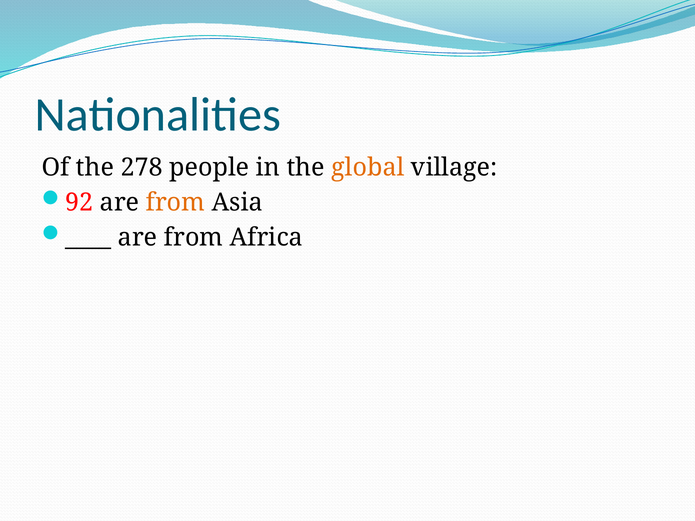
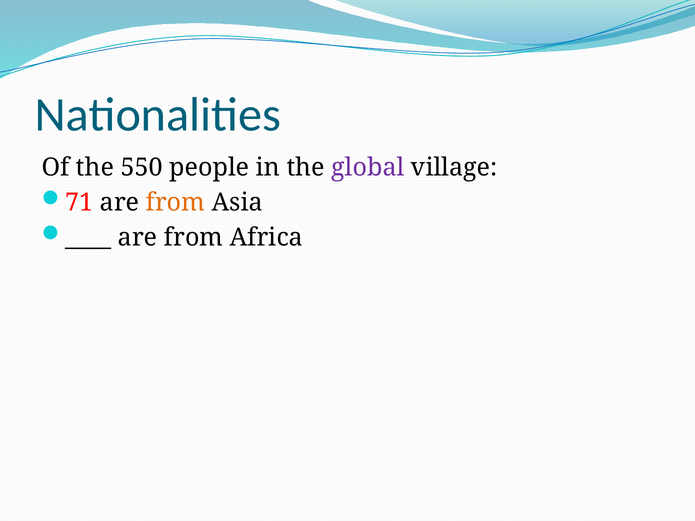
278: 278 -> 550 (142, 167)
global colour: orange -> purple (368, 167)
92: 92 -> 71 (79, 202)
